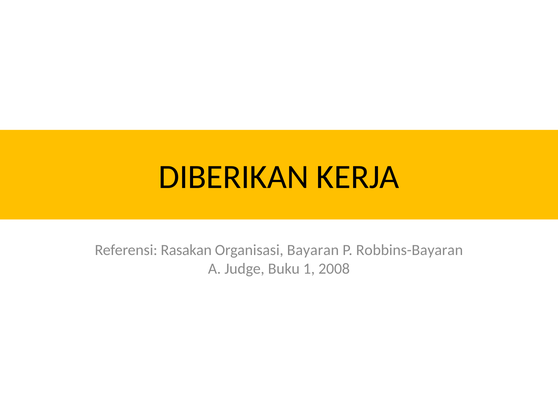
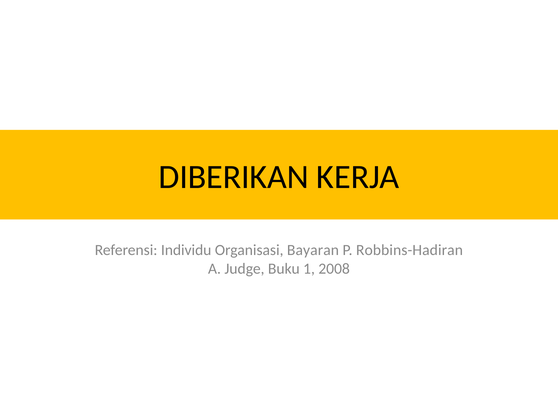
Rasakan: Rasakan -> Individu (186, 250)
Robbins-Bayaran: Robbins-Bayaran -> Robbins-Hadiran (409, 250)
